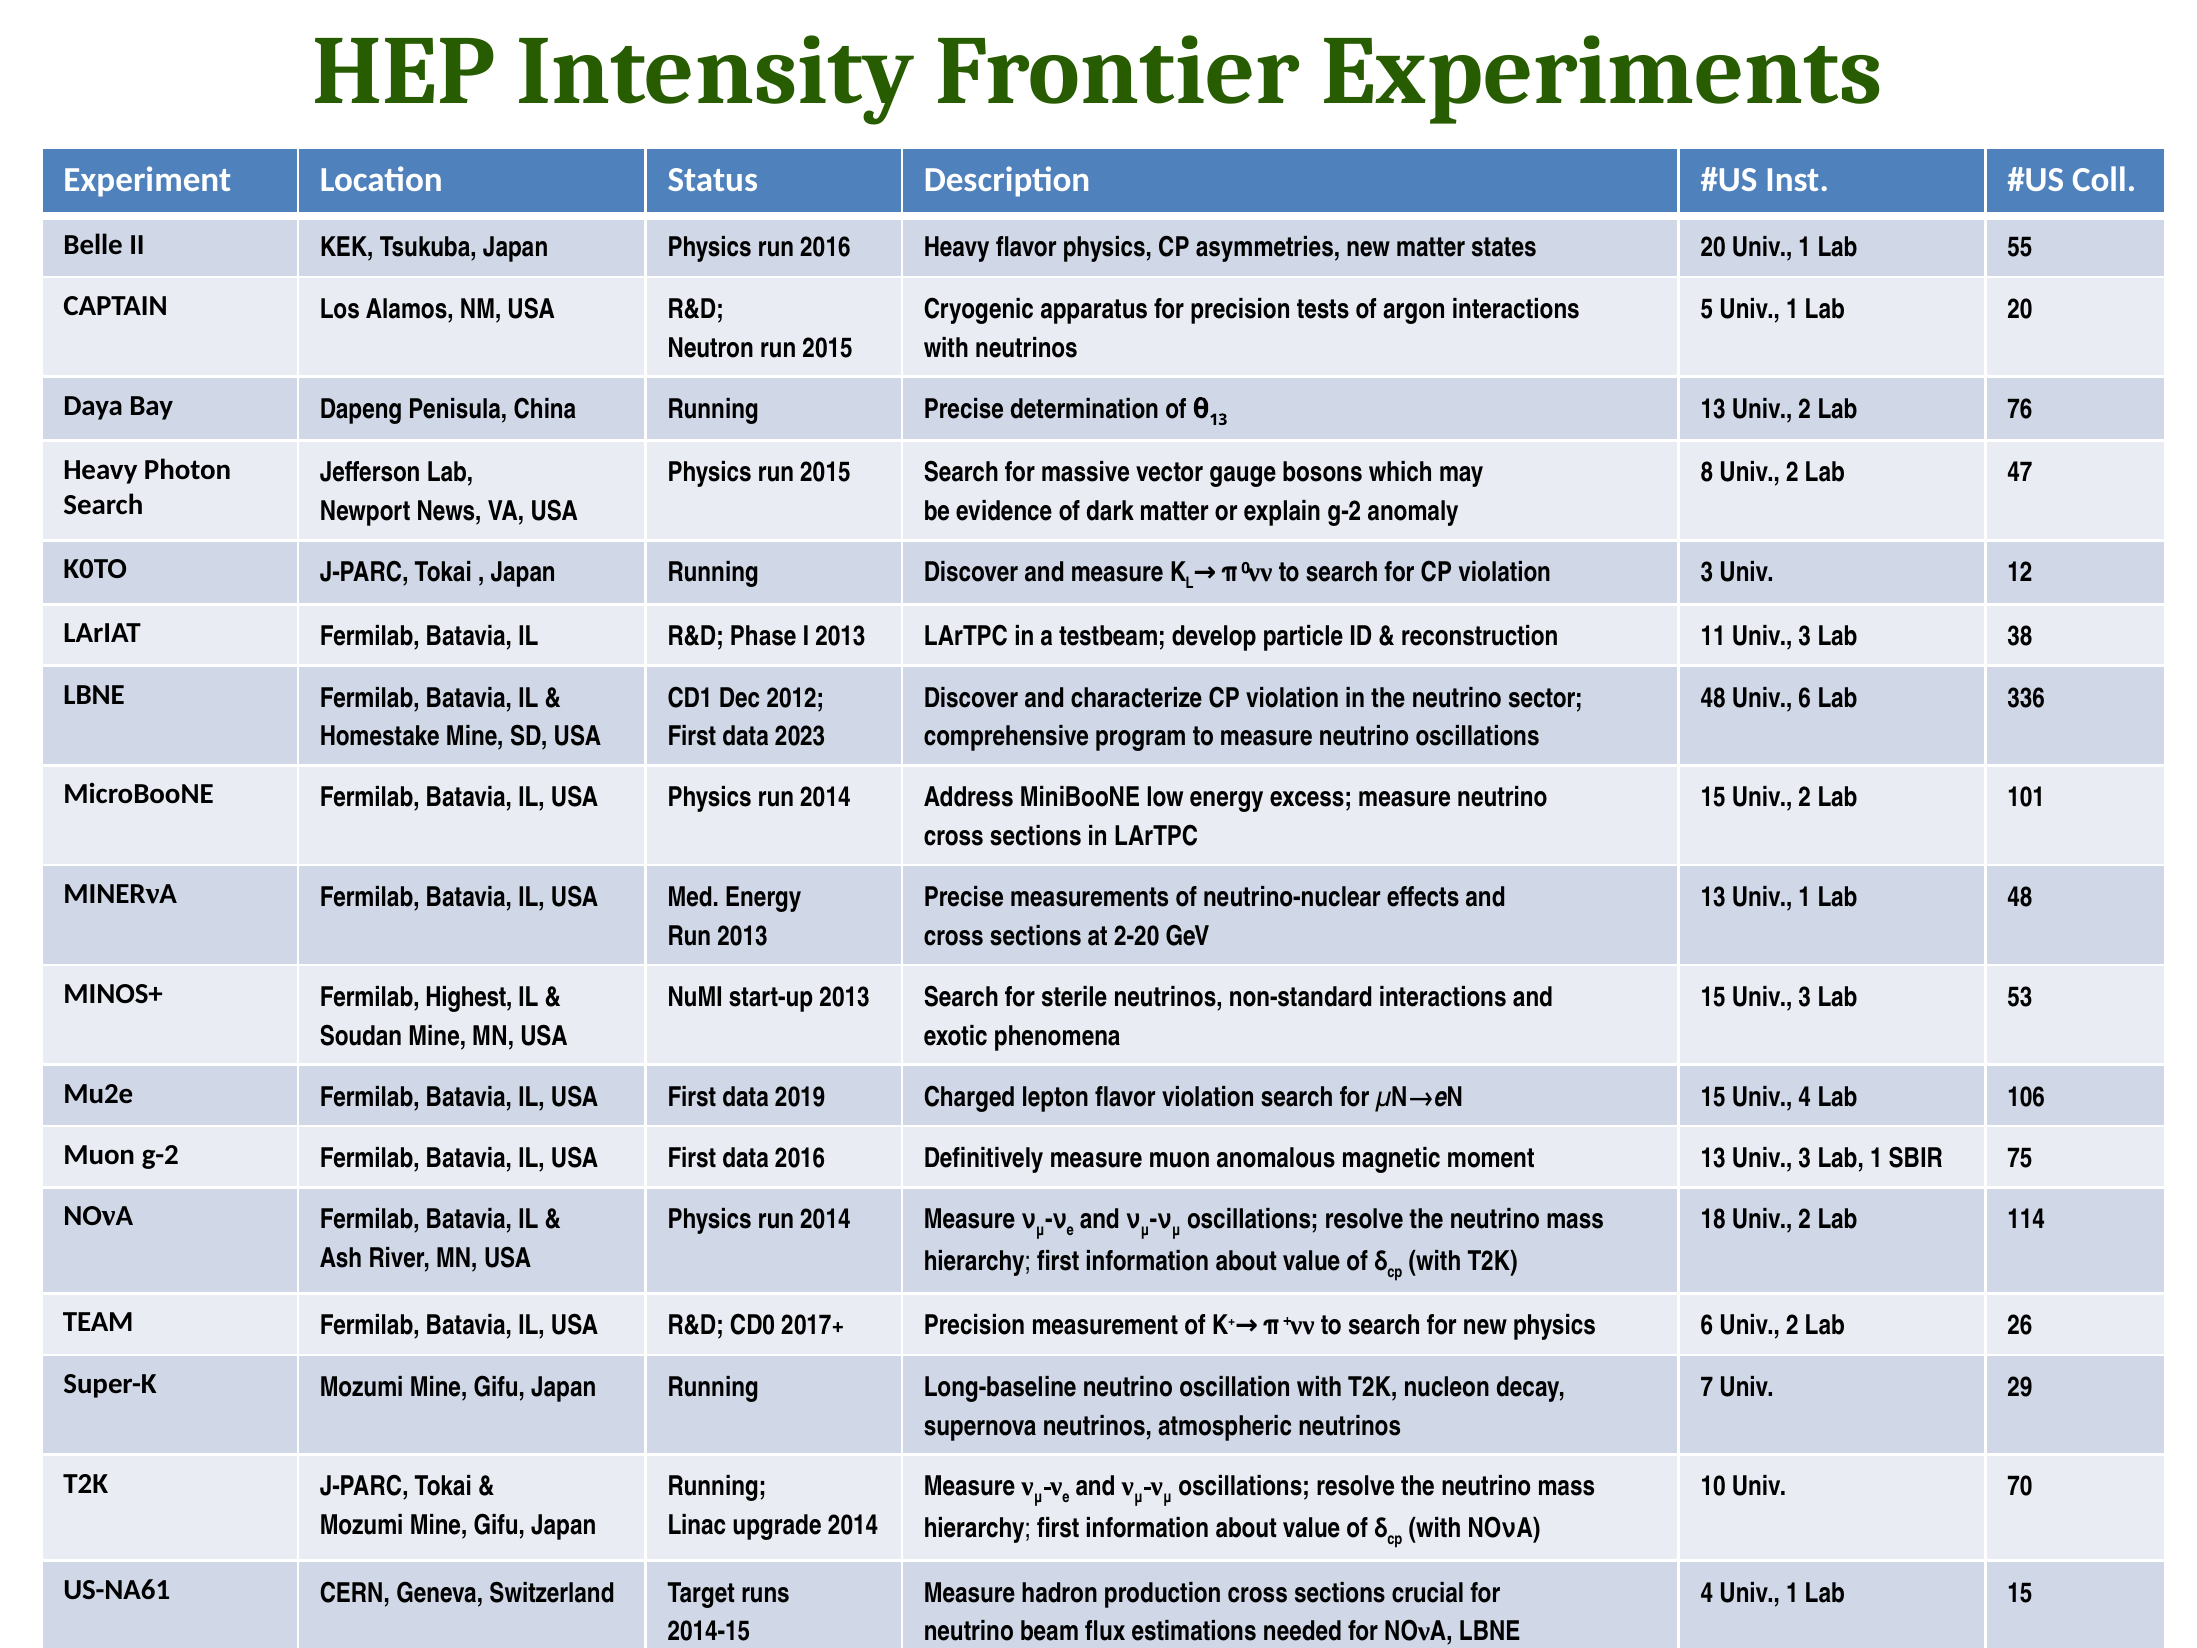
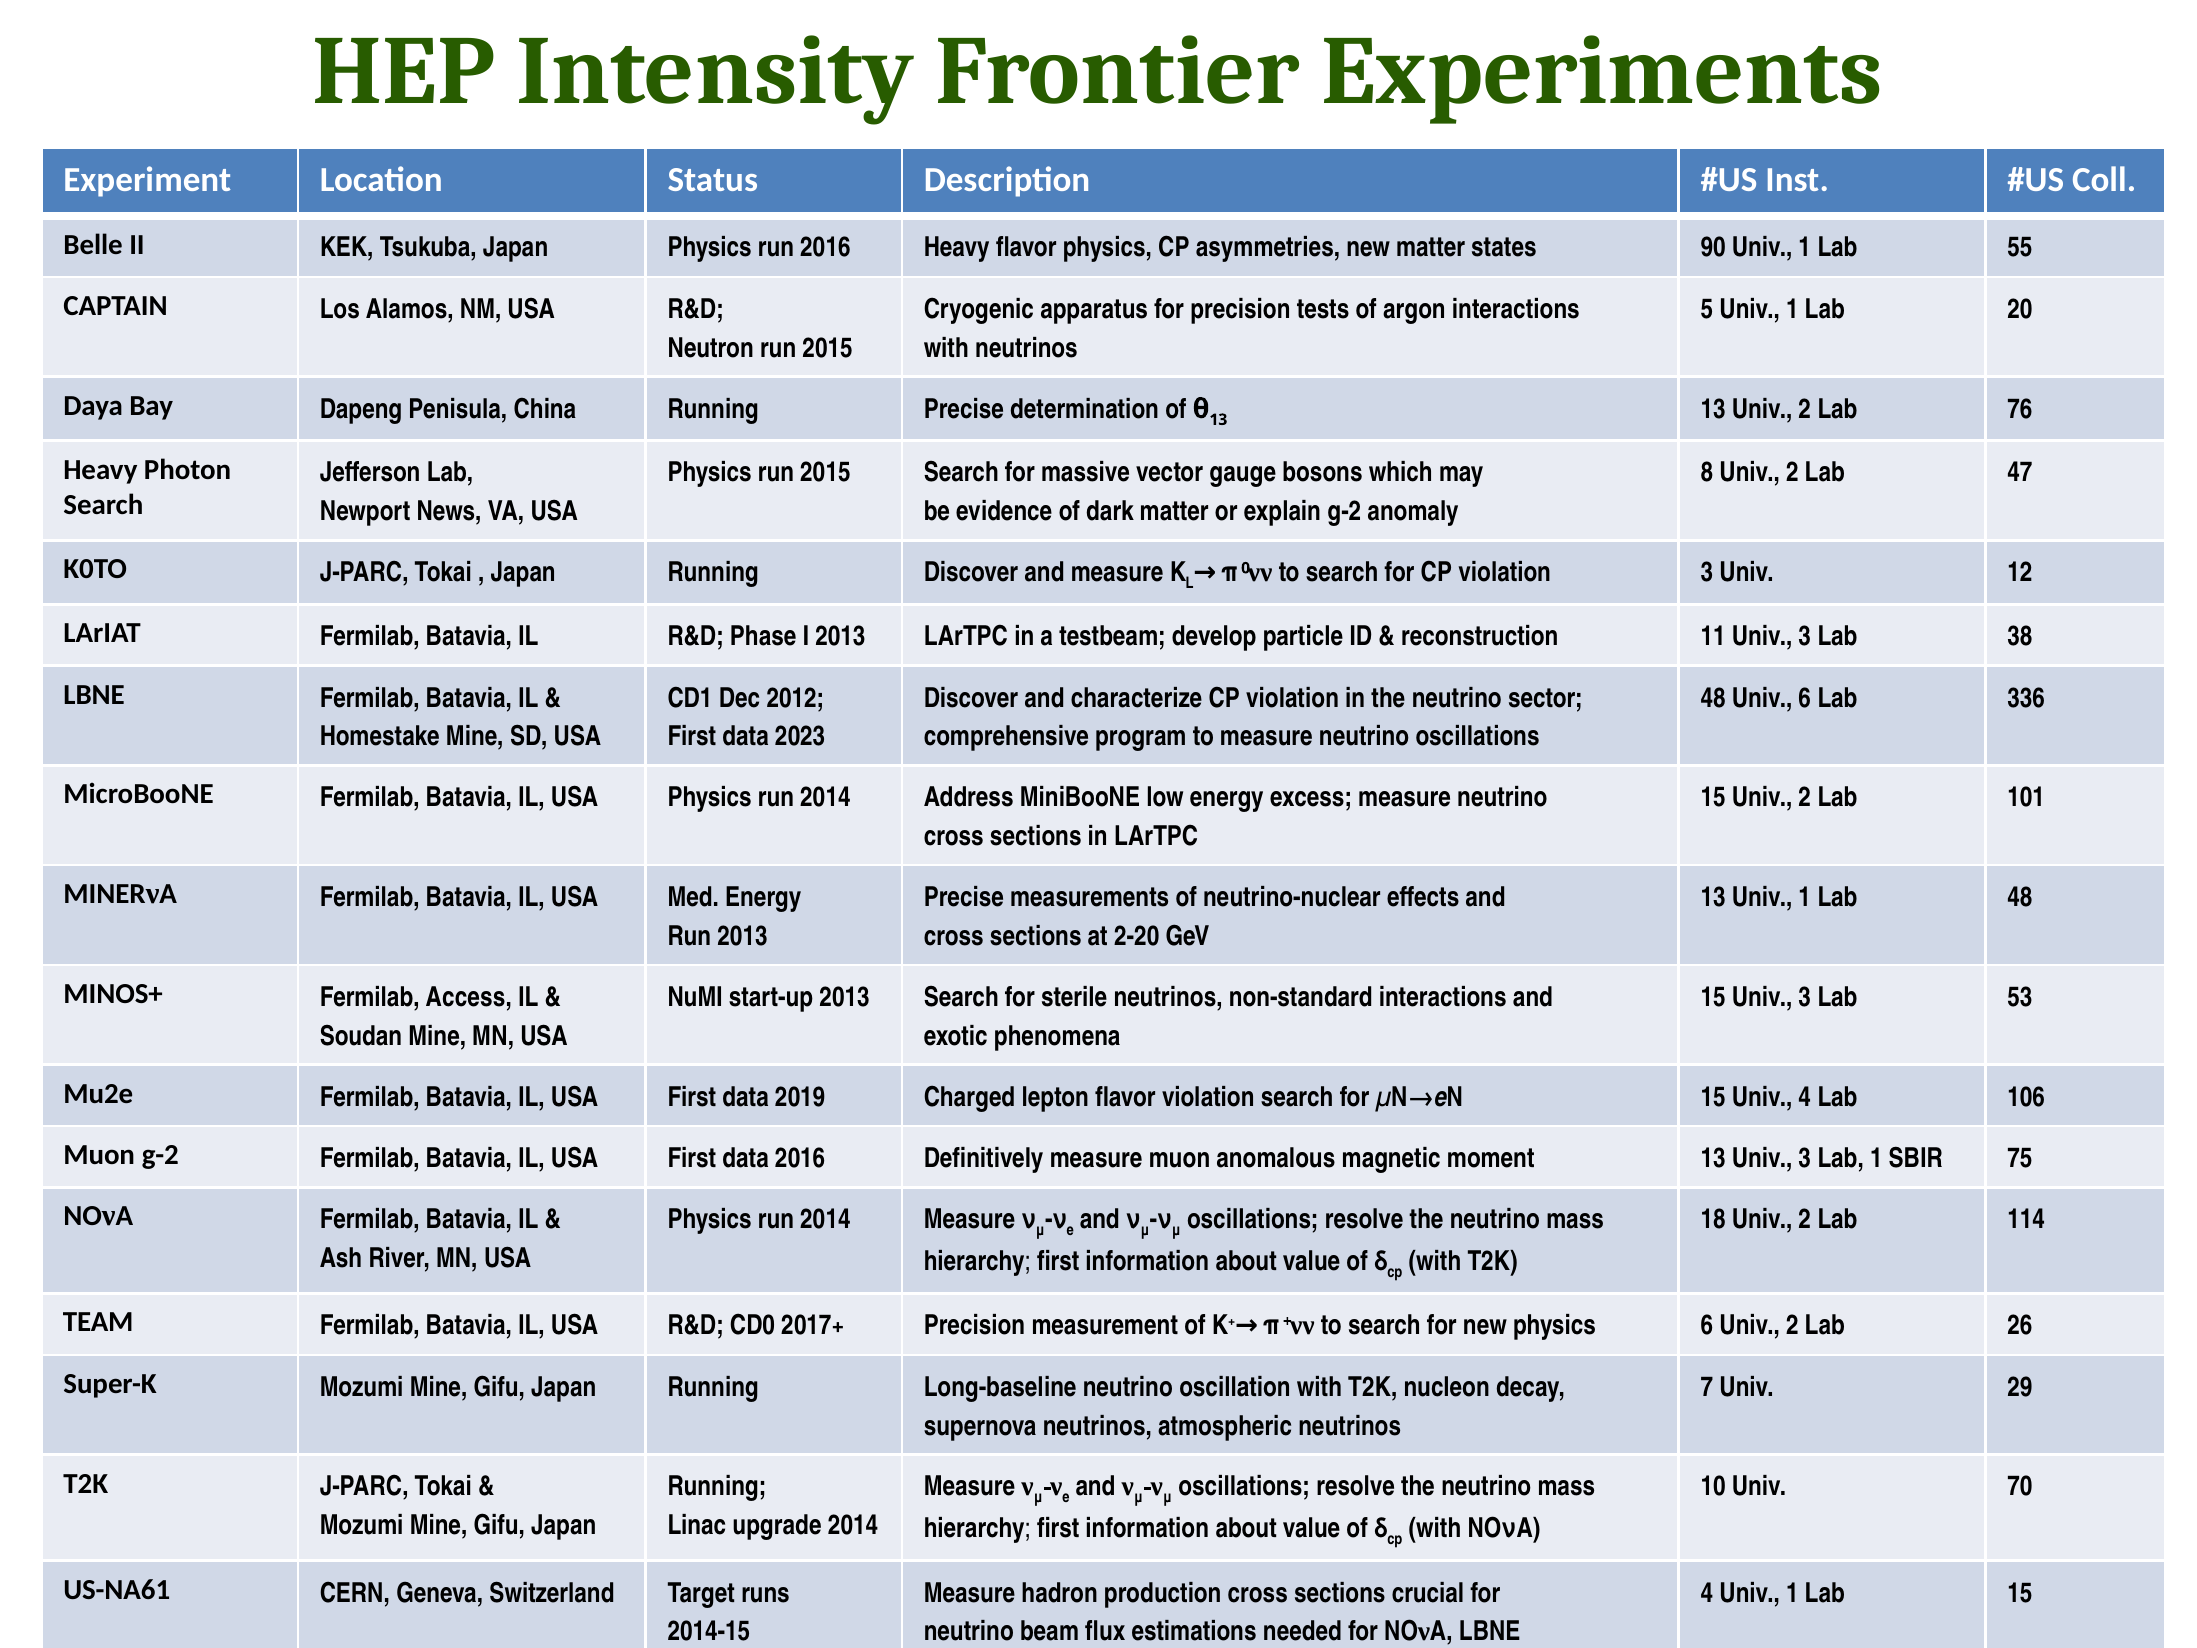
states 20: 20 -> 90 (1713, 248)
Highest: Highest -> Access (469, 997)
